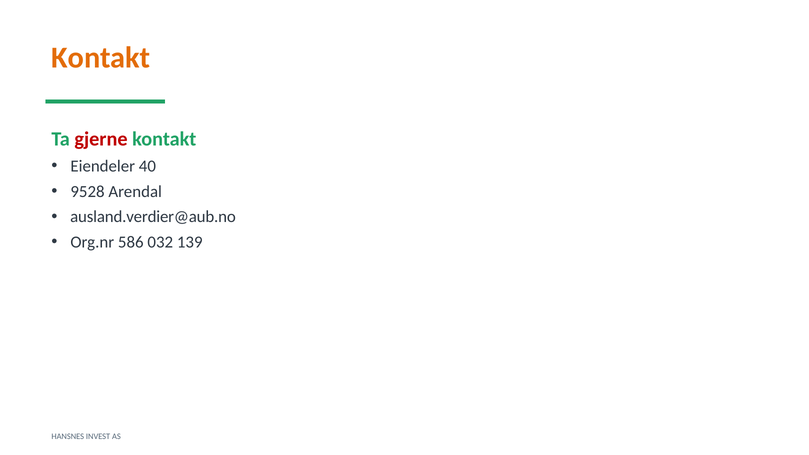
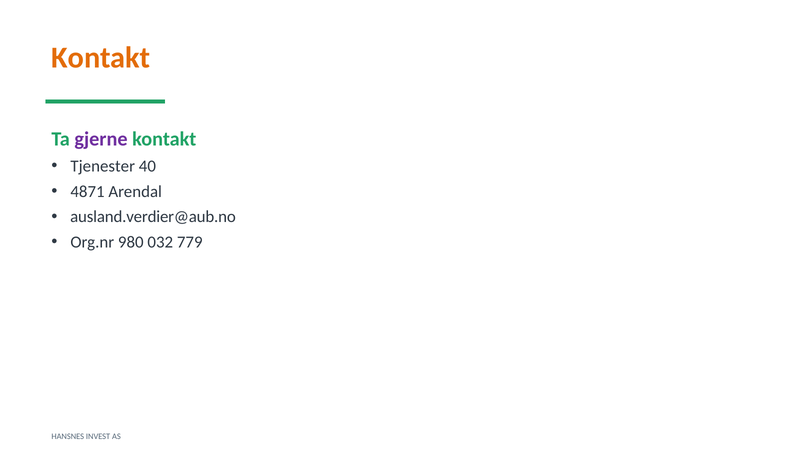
gjerne colour: red -> purple (101, 139)
Eiendeler: Eiendeler -> Tjenester (103, 166)
9528: 9528 -> 4871 (88, 192)
586: 586 -> 980 (131, 242)
139: 139 -> 779 (190, 242)
